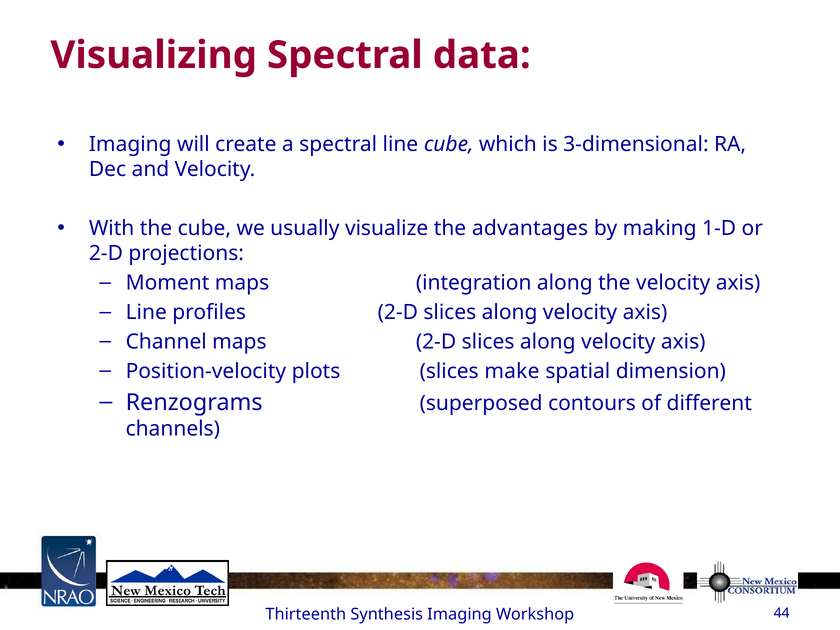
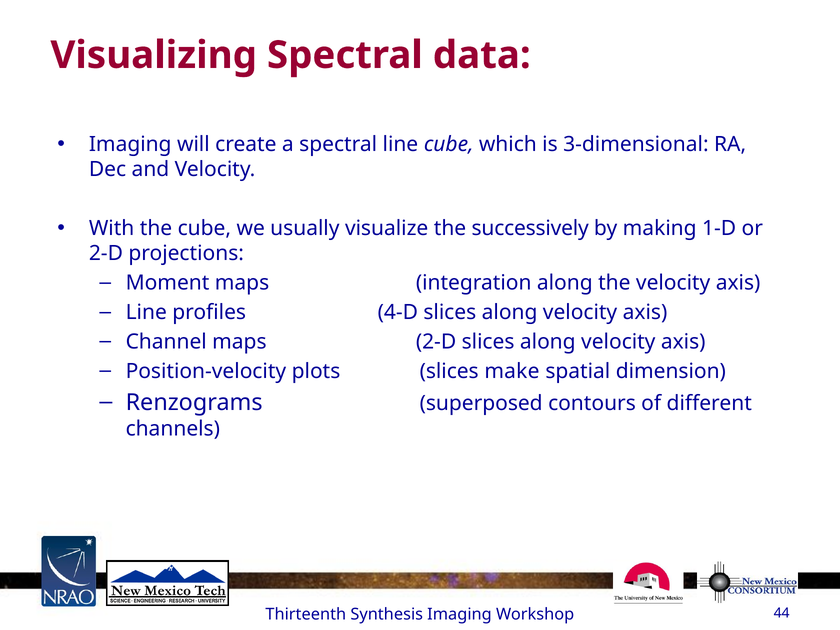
advantages: advantages -> successively (530, 228)
profiles 2-D: 2-D -> 4-D (398, 312)
